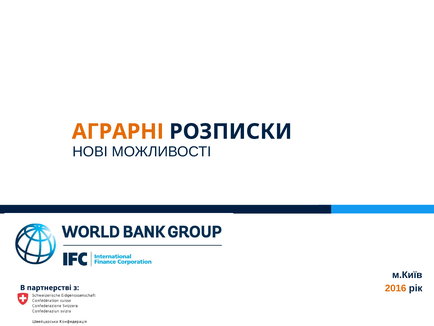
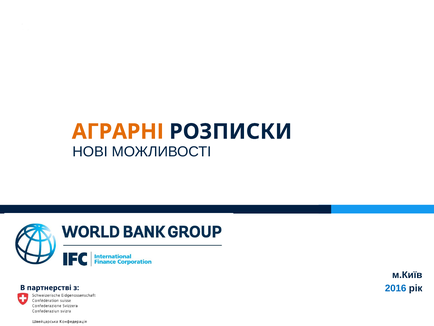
2016 colour: orange -> blue (396, 288)
